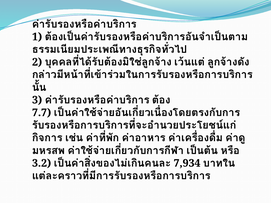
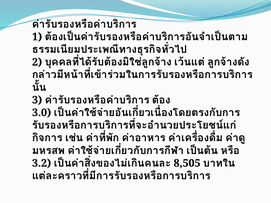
7.7: 7.7 -> 3.0 (42, 113)
7,934: 7,934 -> 8,505 (187, 163)
